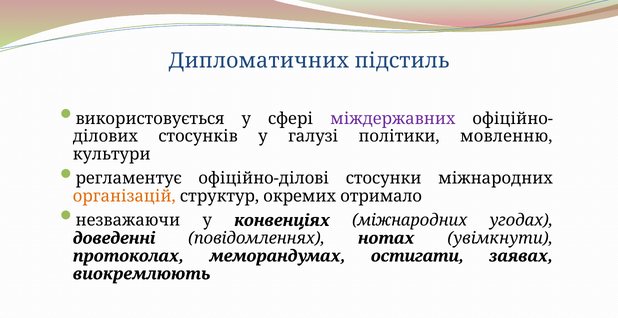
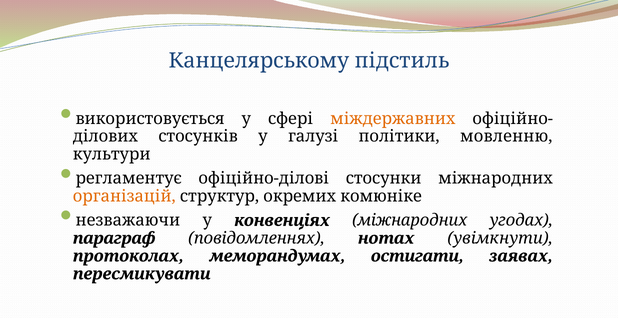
Дипломатичних: Дипломатичних -> Канцелярському (259, 61)
міждержавних colour: purple -> orange (393, 119)
отримало: отримало -> комюніке (381, 196)
доведенні: доведенні -> параграф (114, 238)
виокремлюють: виокремлюють -> пересмикувати (142, 274)
